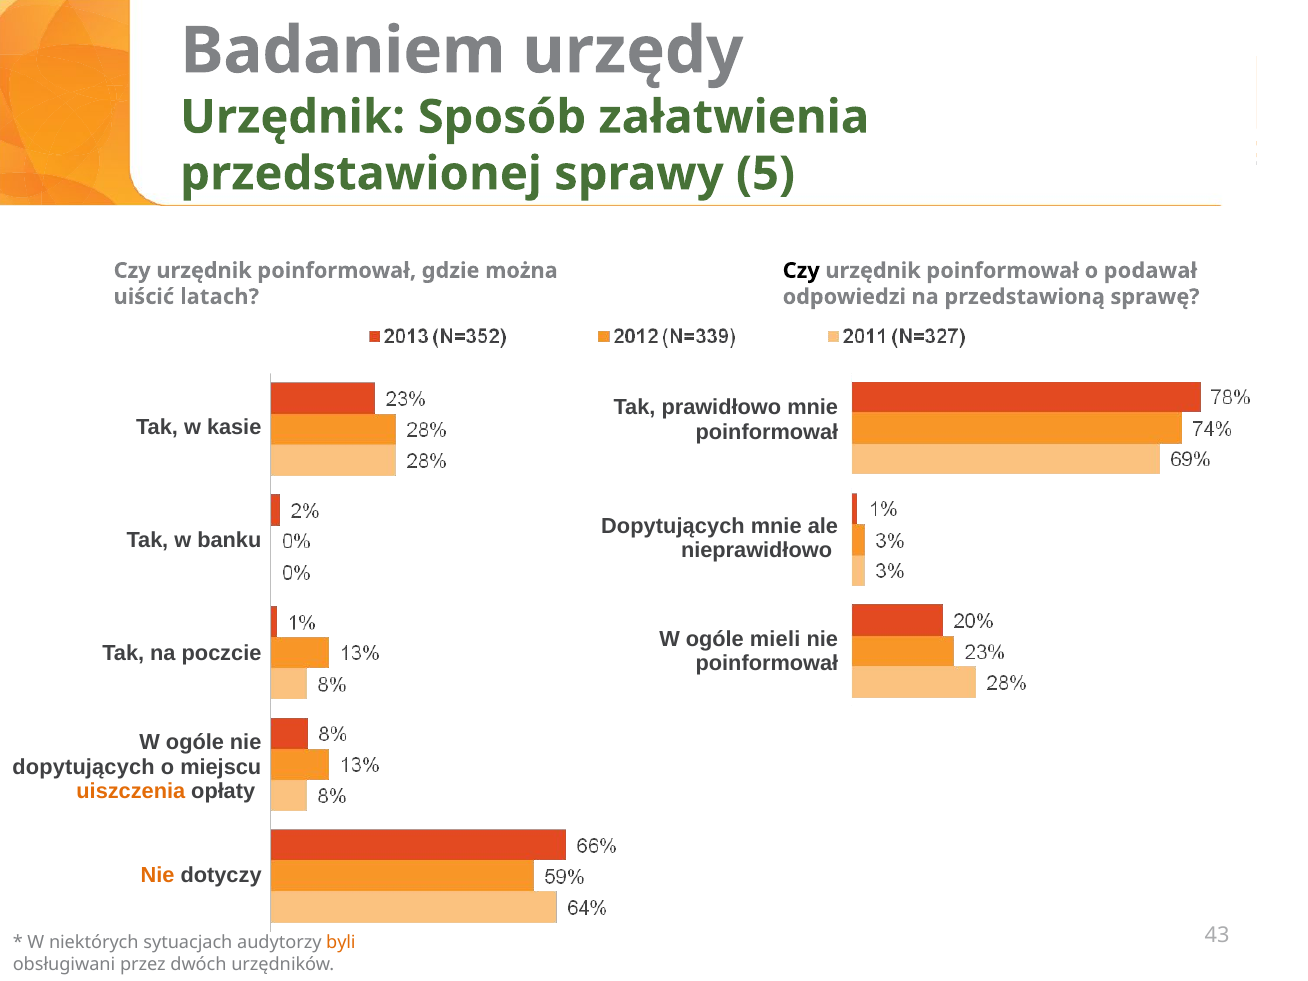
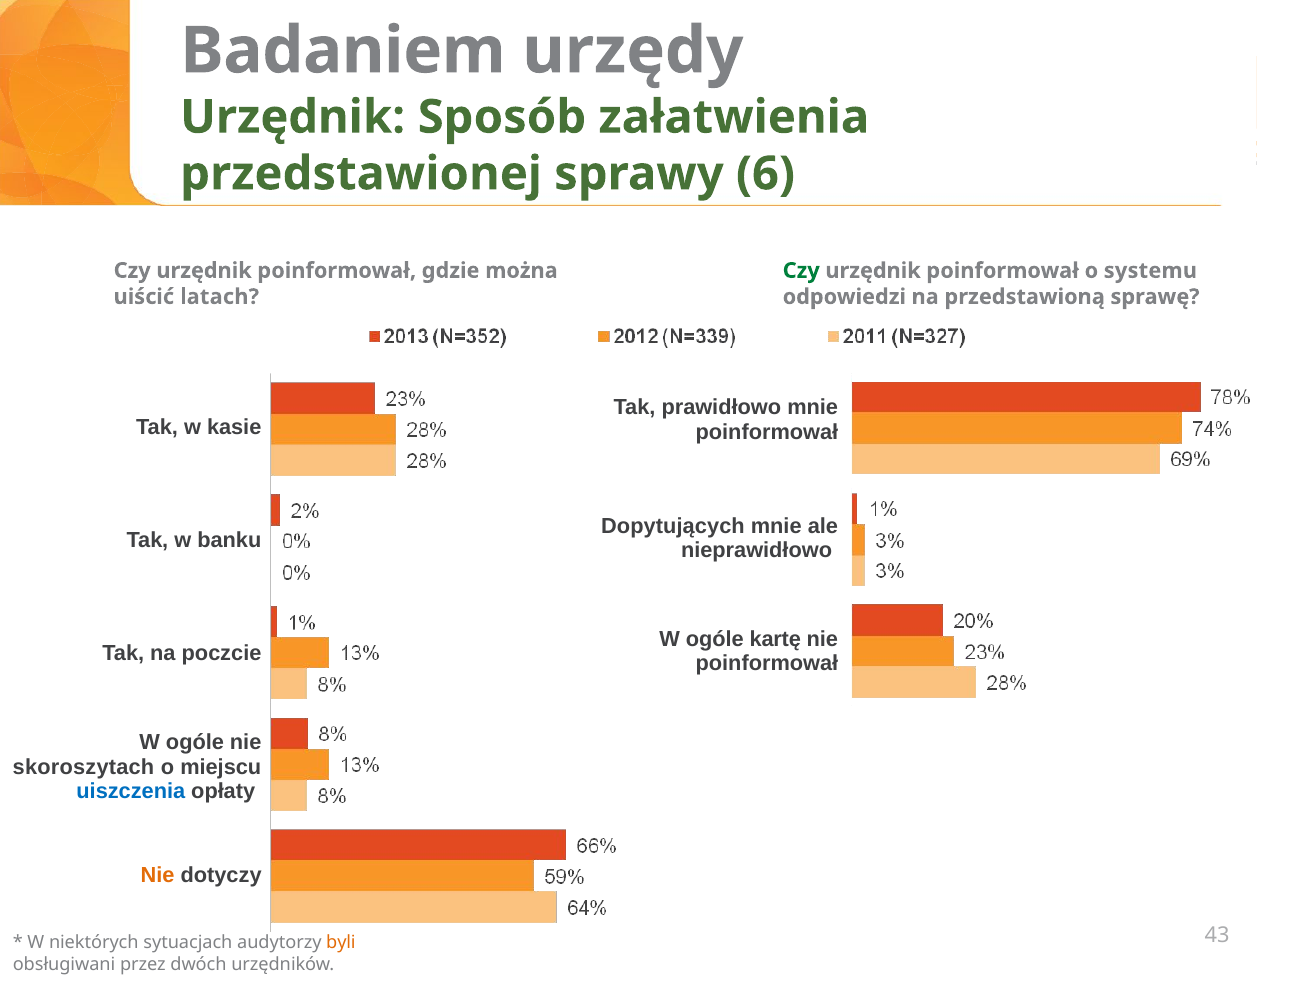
5: 5 -> 6 (765, 174)
Czy colour: black -> green (801, 271)
podawał: podawał -> systemu (1150, 271)
mieli: mieli -> kartę (775, 639)
dopytujących: dopytujących -> skoroszytach (83, 767)
uiszczenia colour: orange -> blue (131, 791)
